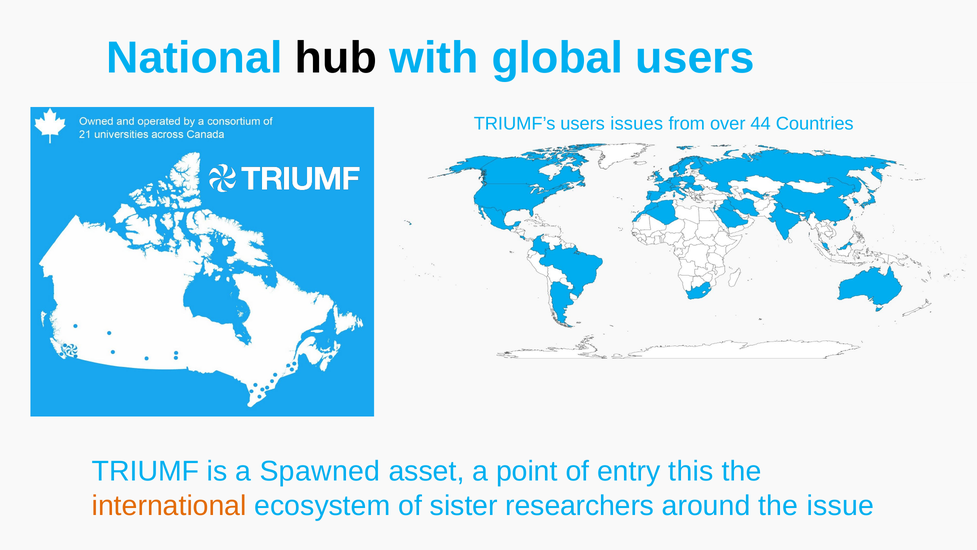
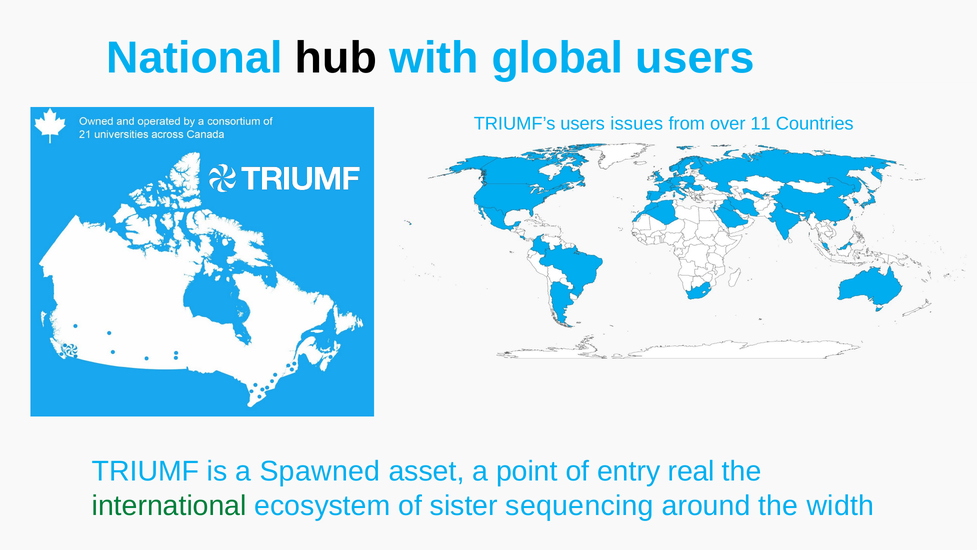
44: 44 -> 11 (761, 123)
this: this -> real (691, 471)
international colour: orange -> green (169, 505)
researchers: researchers -> sequencing (580, 505)
issue: issue -> width (840, 505)
